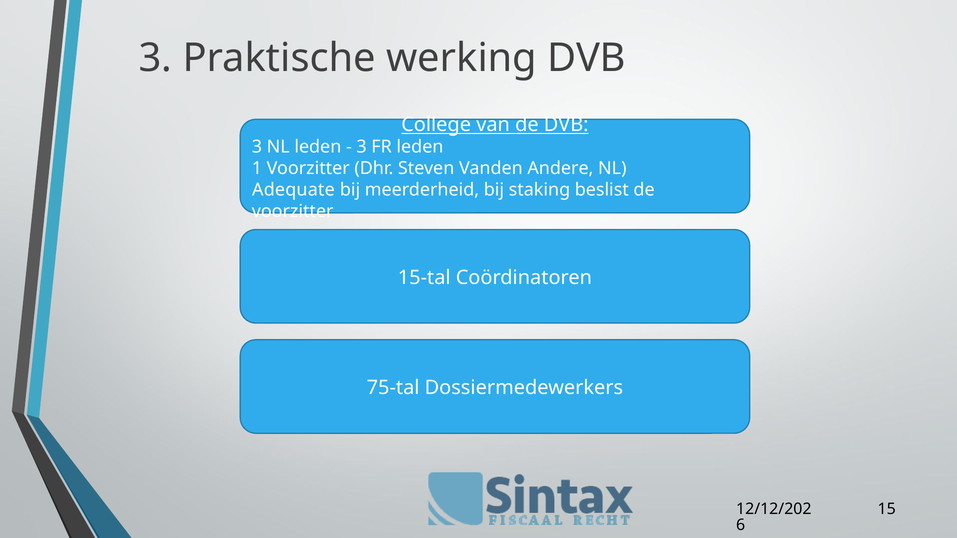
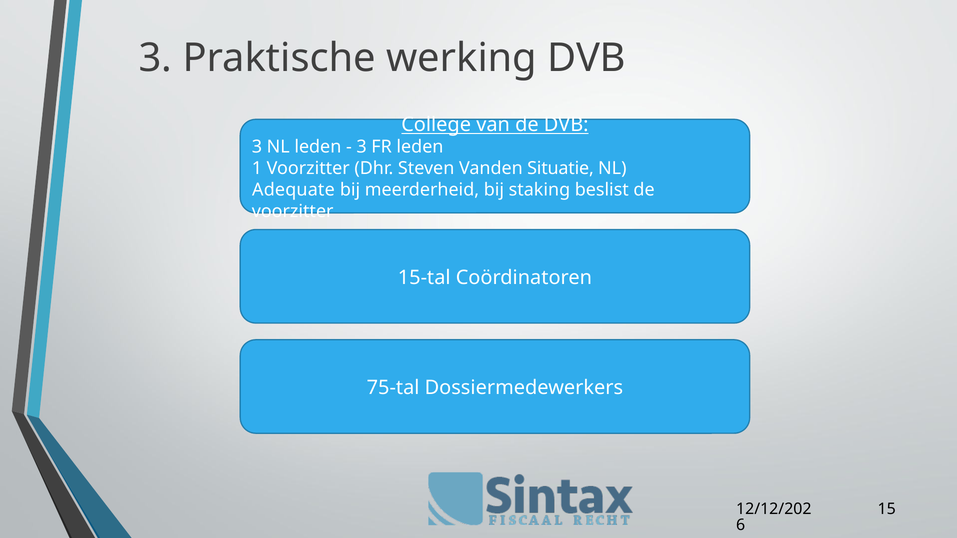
Andere: Andere -> Situatie (561, 169)
